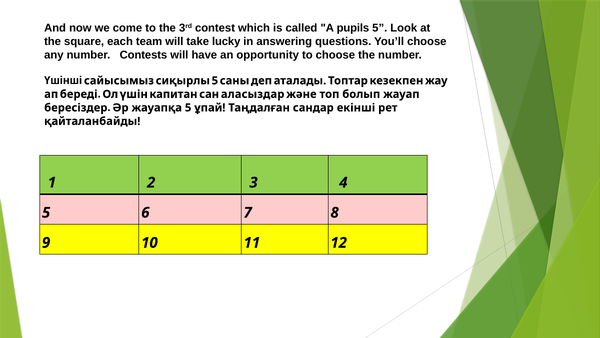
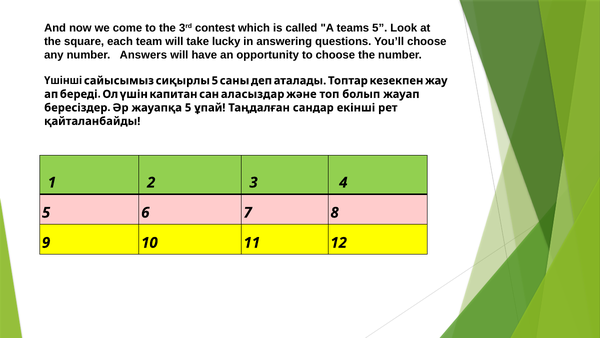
pupils: pupils -> teams (353, 28)
Contests: Contests -> Answers (143, 55)
